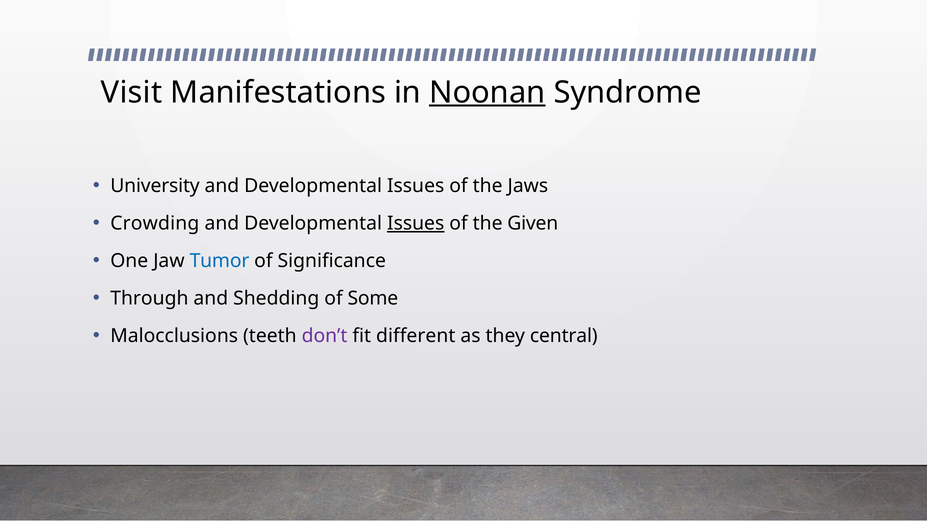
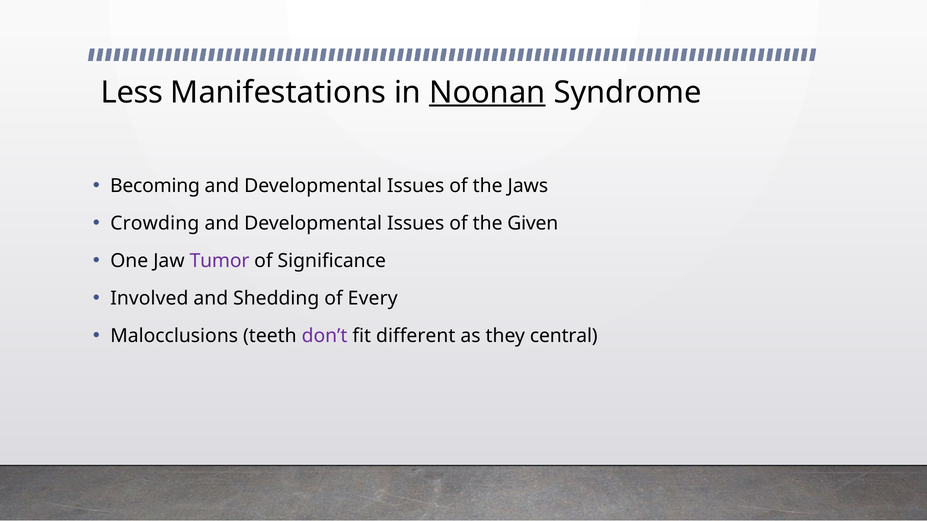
Visit: Visit -> Less (132, 92)
University: University -> Becoming (155, 186)
Issues underline: present -> none (416, 224)
Tumor colour: blue -> purple (220, 261)
Through: Through -> Involved (149, 299)
Some: Some -> Every (373, 299)
